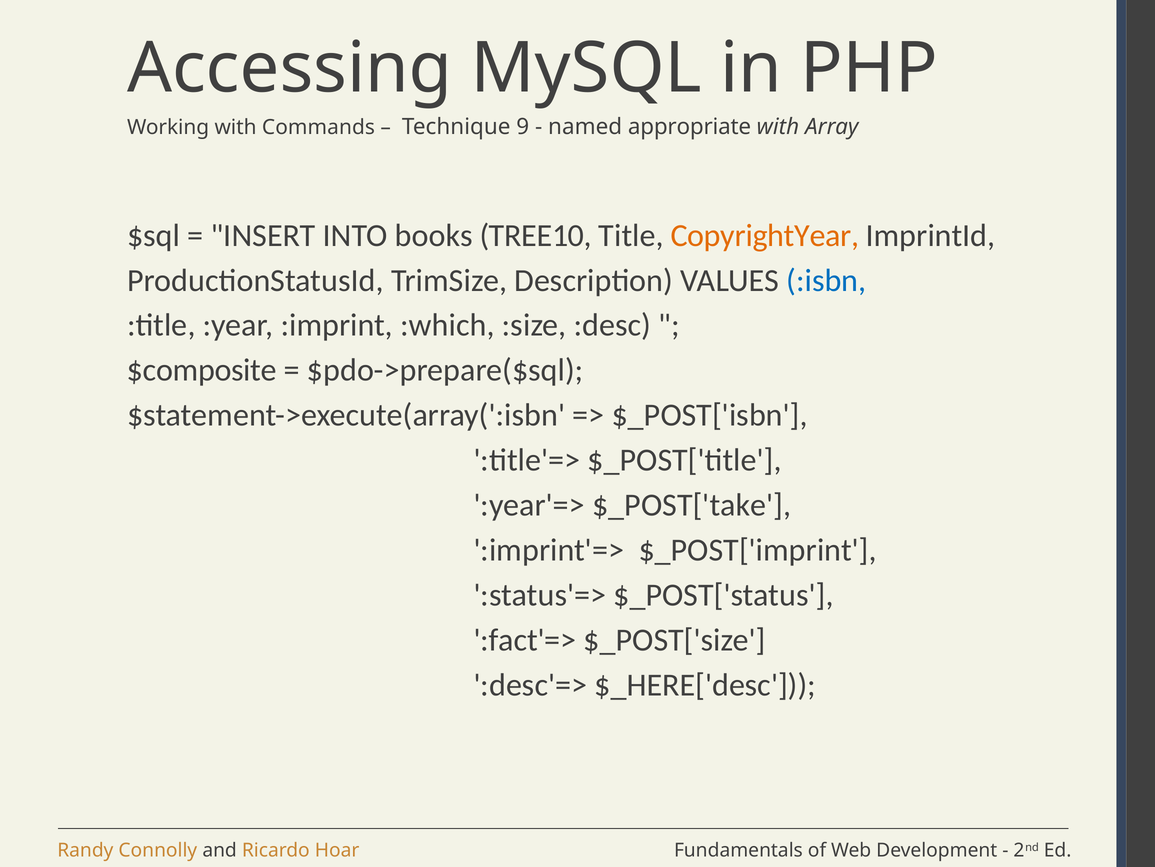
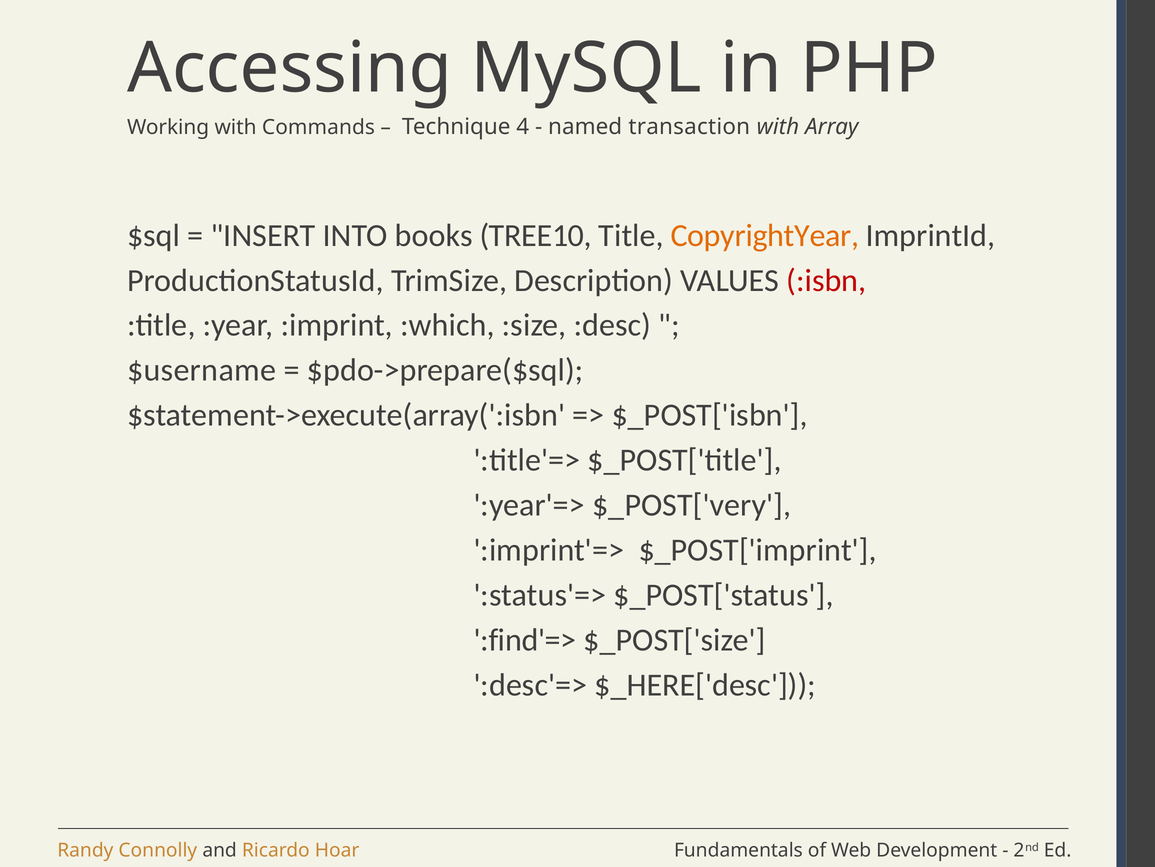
9: 9 -> 4 (523, 127)
appropriate: appropriate -> transaction (689, 127)
:isbn colour: blue -> red (826, 280)
$composite: $composite -> $username (202, 370)
$_POST['take: $_POST['take -> $_POST['very (692, 505)
:fact'=>: :fact'=> -> :find'=> (525, 640)
